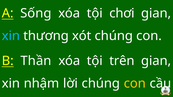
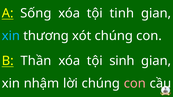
chơi: chơi -> tinh (122, 13)
trên: trên -> sinh (122, 61)
con colour: yellow -> pink (135, 84)
